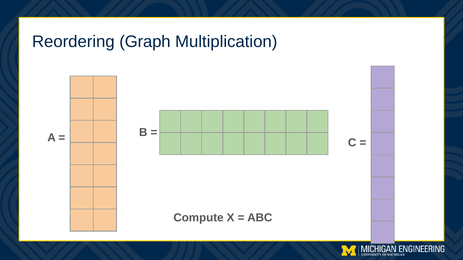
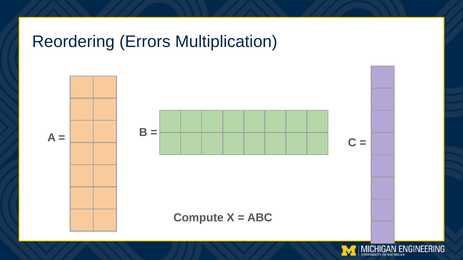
Graph: Graph -> Errors (145, 42)
